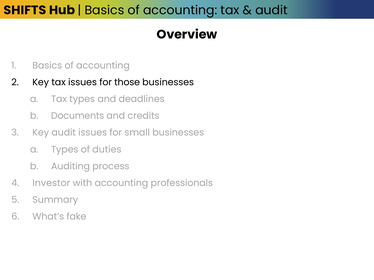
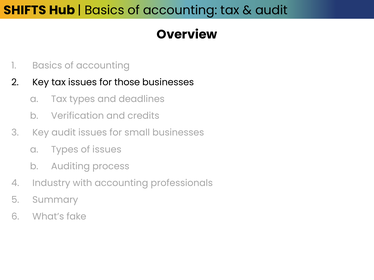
Documents: Documents -> Verification (78, 116)
of duties: duties -> issues (107, 150)
Investor: Investor -> Industry (51, 183)
